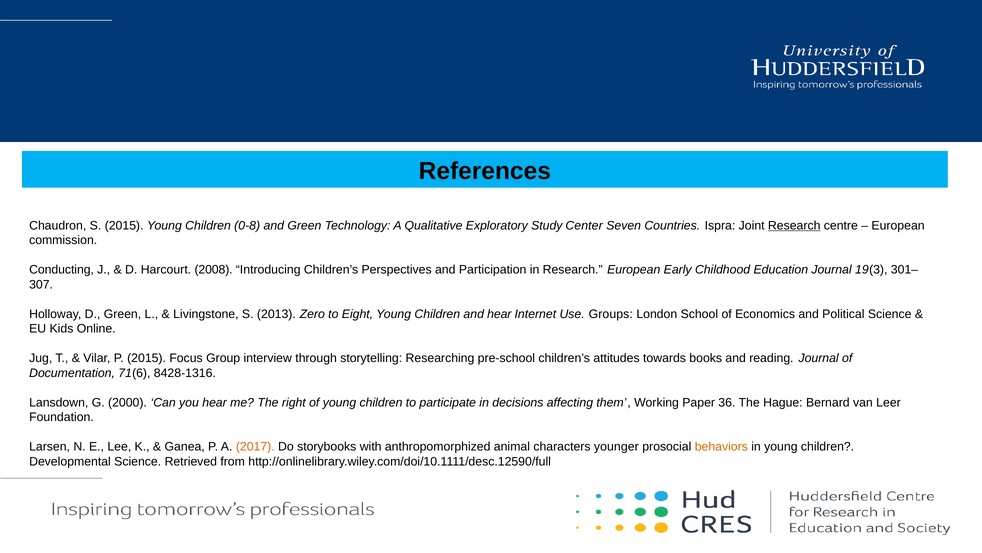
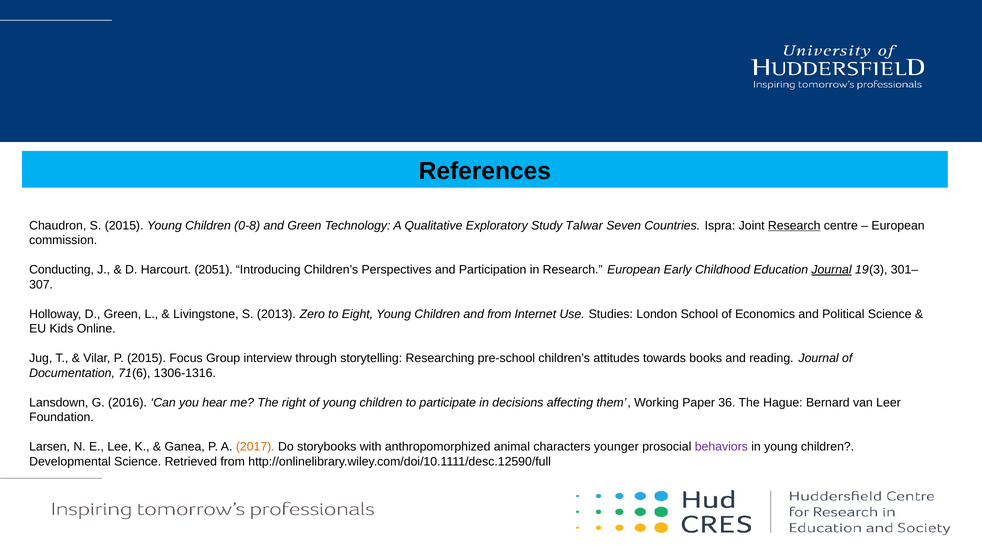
Center: Center -> Talwar (584, 225)
2008: 2008 -> 2051 (214, 270)
Journal underline: none -> present (832, 270)
and hear: hear -> from (499, 314)
Groups: Groups -> Studies (611, 314)
8428-1316: 8428-1316 -> 1306-1316 (185, 373)
2000: 2000 -> 2016 (127, 402)
behaviors colour: orange -> purple (721, 446)
